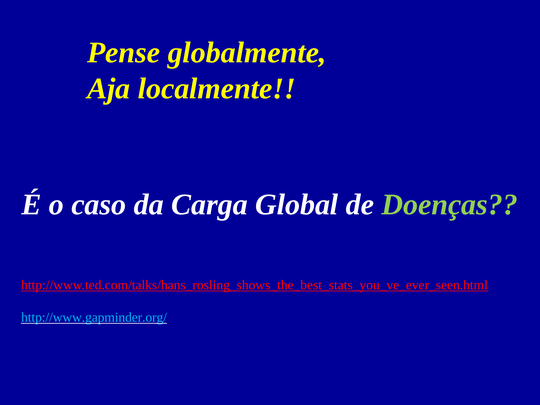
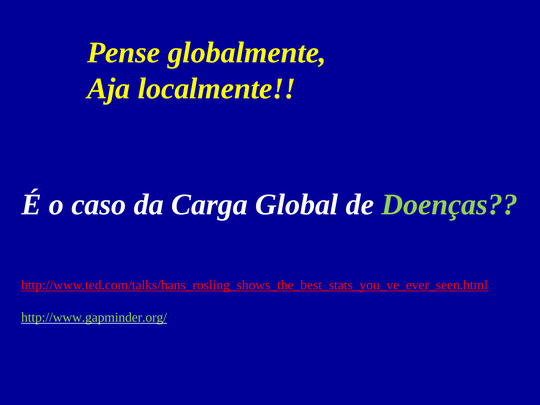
http://www.gapminder.org/ colour: light blue -> light green (94, 317)
